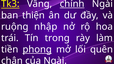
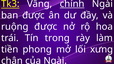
ban thiện: thiện -> được (33, 15)
ruộng nhập: nhập -> được (46, 27)
phong underline: present -> none (37, 49)
quên: quên -> xưng (102, 49)
